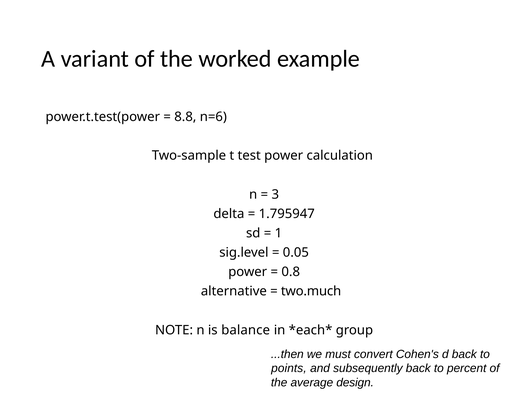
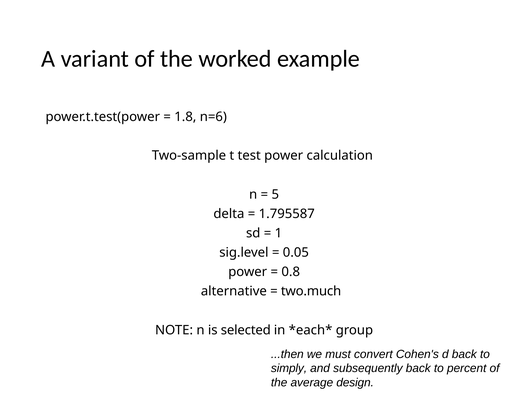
8.8: 8.8 -> 1.8 (185, 117)
3: 3 -> 5 (275, 194)
1.795947: 1.795947 -> 1.795587 (287, 214)
balance: balance -> selected (246, 330)
points: points -> simply (289, 368)
